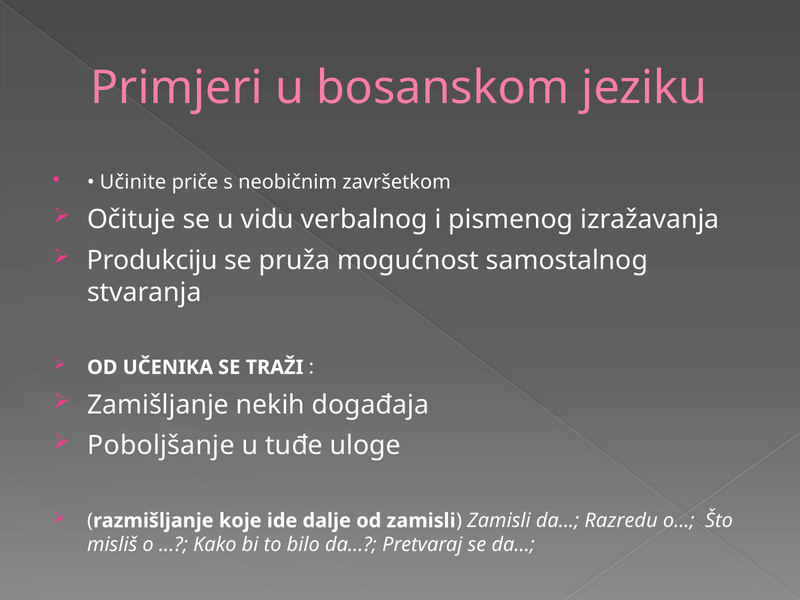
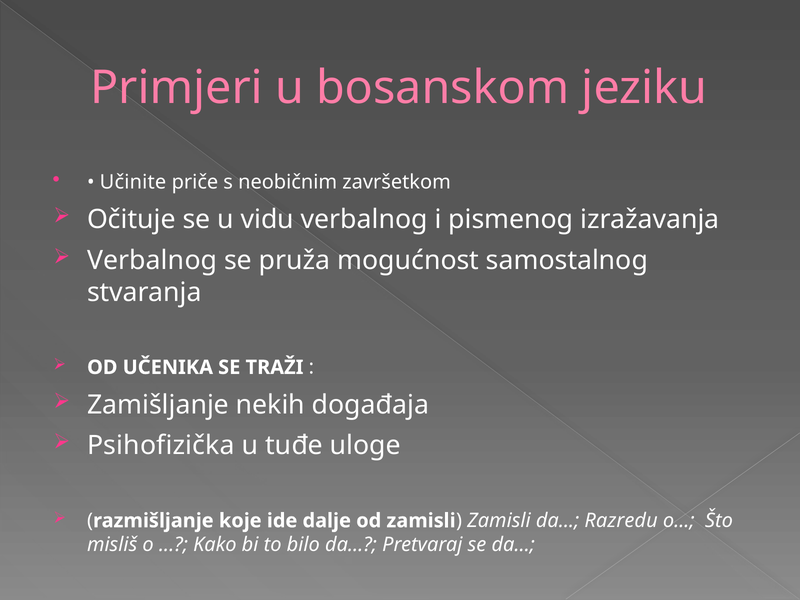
Produkciju: Produkciju -> Verbalnog (152, 260)
Poboljšanje: Poboljšanje -> Psihofizička (161, 446)
